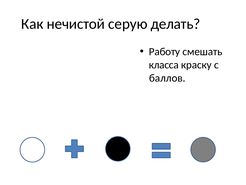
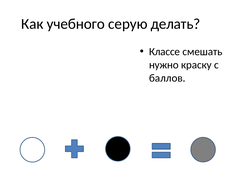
нечистой: нечистой -> учебного (76, 24)
Работу: Работу -> Классе (165, 52)
класса: класса -> нужно (164, 65)
